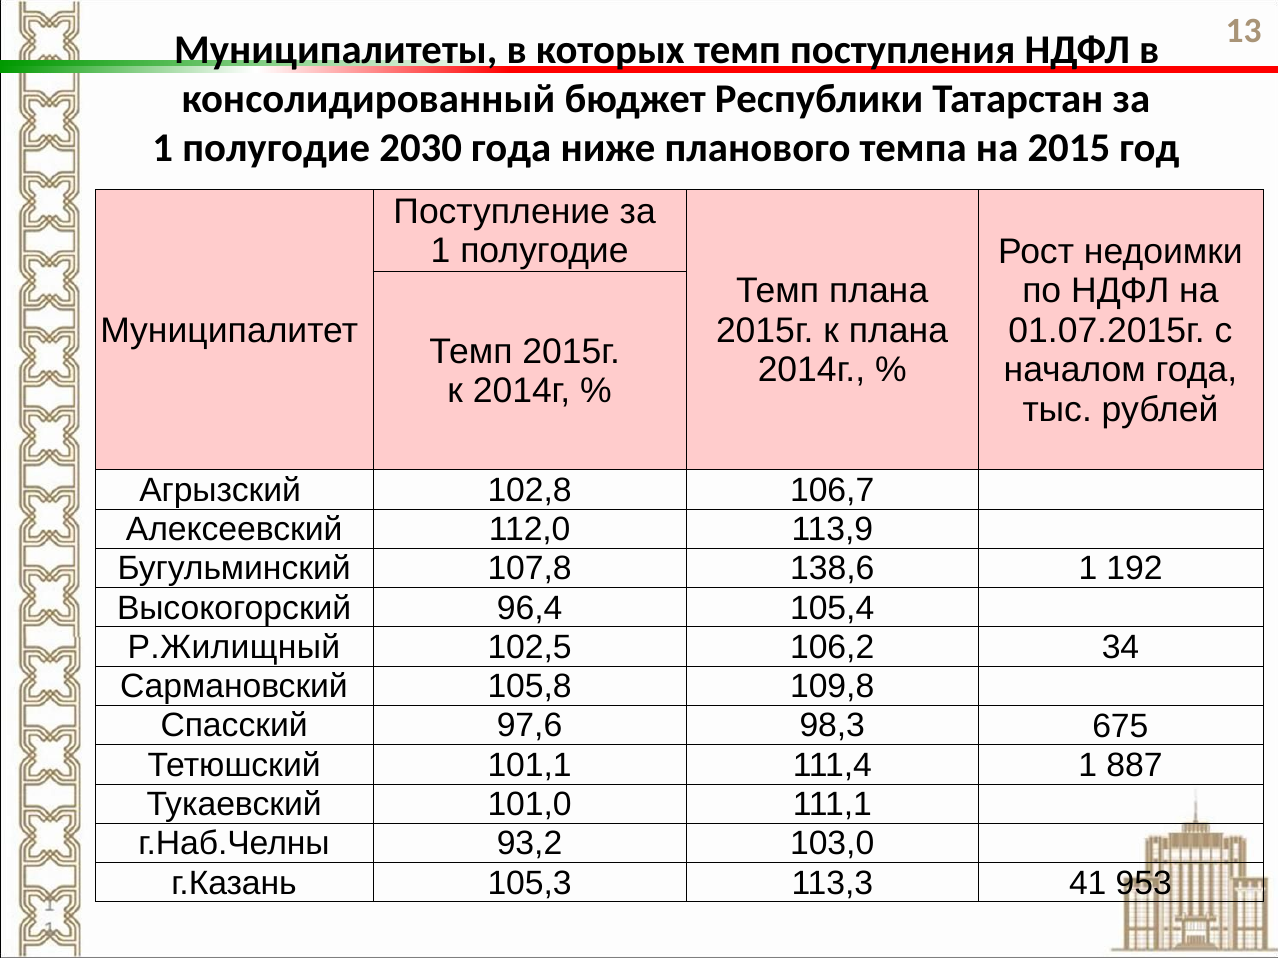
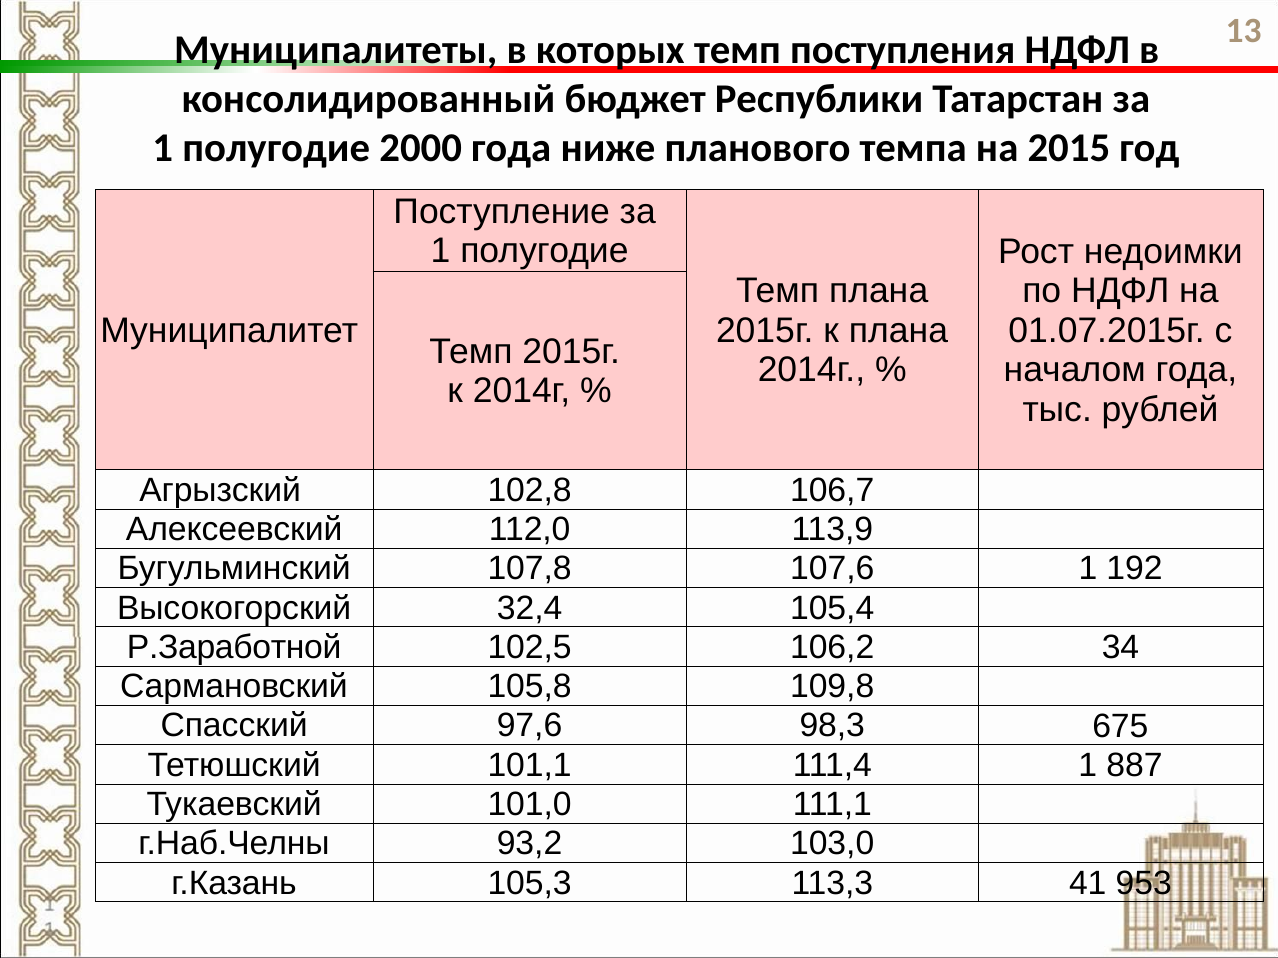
2030: 2030 -> 2000 (421, 148)
138,6: 138,6 -> 107,6 (832, 569)
96,4: 96,4 -> 32,4 (530, 608)
Р.Жилищный: Р.Жилищный -> Р.Заработной (234, 648)
